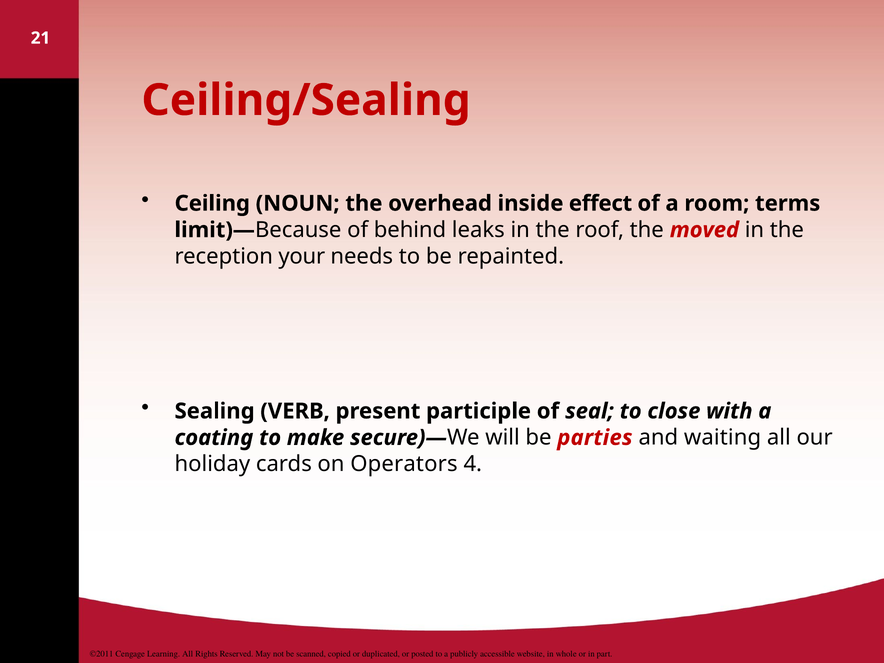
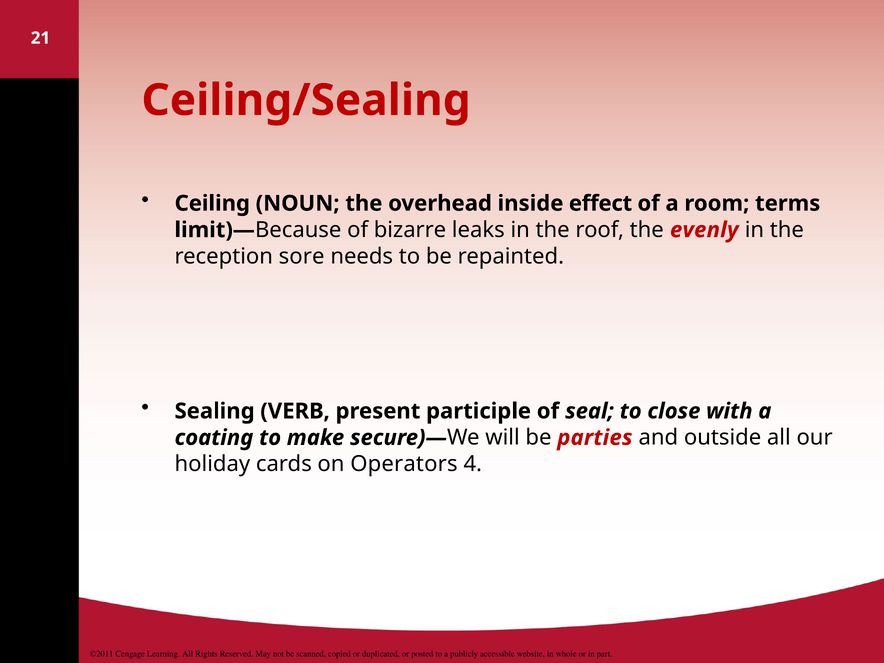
behind: behind -> bizarre (410, 230)
moved: moved -> evenly (704, 230)
your: your -> sore (302, 256)
waiting: waiting -> outside (723, 438)
